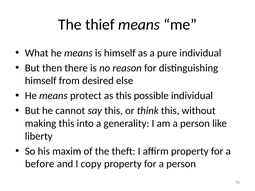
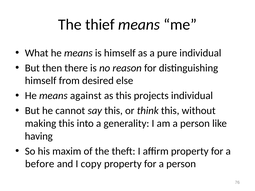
protect: protect -> against (86, 96)
possible: possible -> projects (151, 96)
liberty: liberty -> having (39, 136)
